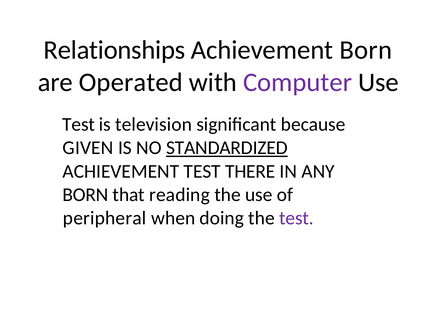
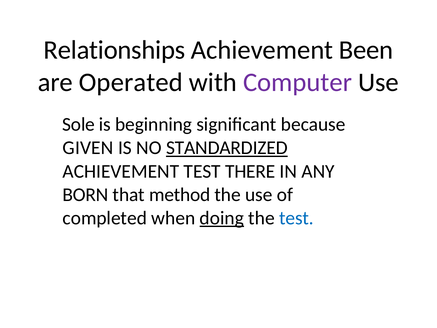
Achievement Born: Born -> Been (366, 50)
Test: Test -> Sole (79, 124)
television: television -> beginning (154, 124)
reading: reading -> method (180, 194)
peripheral: peripheral -> completed (105, 218)
doing underline: none -> present (222, 218)
test colour: purple -> blue (296, 218)
